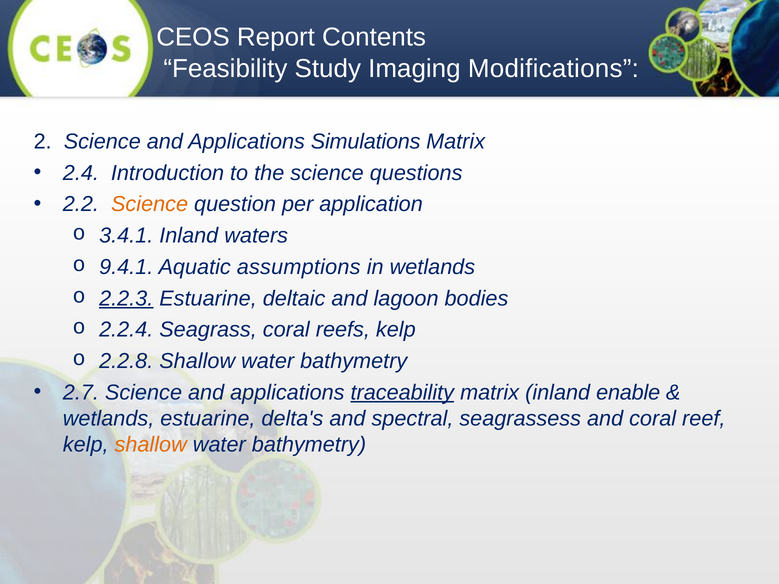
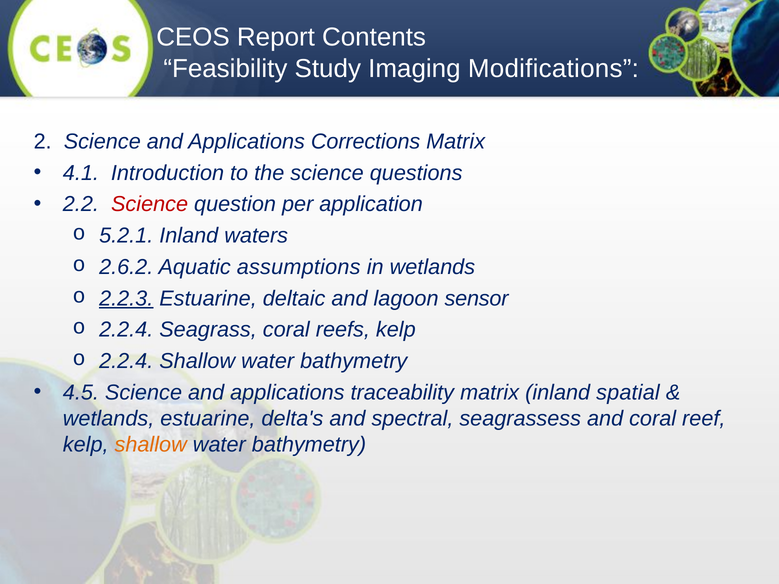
Simulations: Simulations -> Corrections (366, 142)
2.4: 2.4 -> 4.1 (81, 173)
Science colour: orange -> red (150, 204)
3.4.1: 3.4.1 -> 5.2.1 (126, 236)
9.4.1: 9.4.1 -> 2.6.2 (126, 267)
bodies: bodies -> sensor (477, 299)
2.2.8: 2.2.8 -> 2.2.4 (126, 361)
2.7: 2.7 -> 4.5 (81, 393)
traceability underline: present -> none (402, 393)
enable: enable -> spatial (628, 393)
